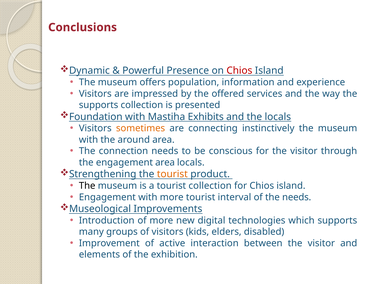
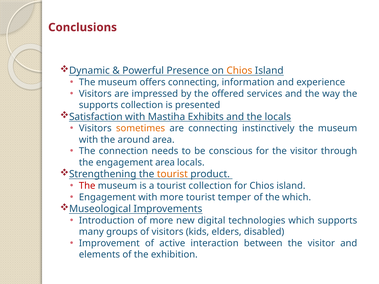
Chios colour: red -> orange (239, 71)
offers population: population -> connecting (194, 82)
Foundation: Foundation -> Satisfaction (96, 117)
The colour: black -> red (87, 186)
interval: interval -> temper (234, 197)
the needs: needs -> which (297, 197)
